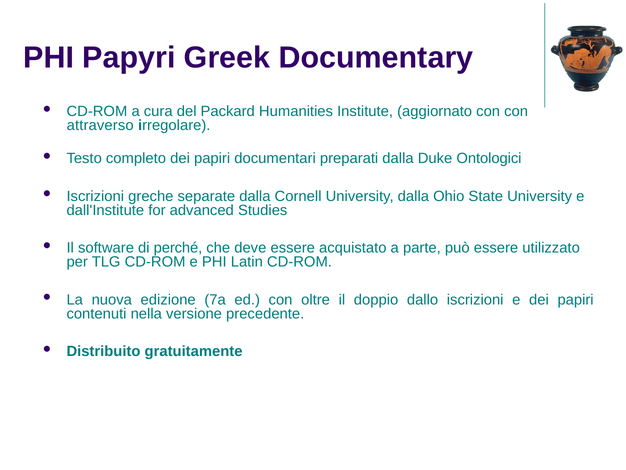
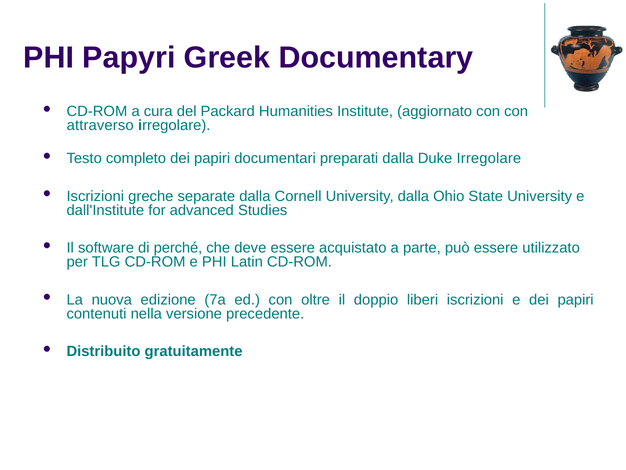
Duke Ontologici: Ontologici -> Irregolare (489, 158)
dallo: dallo -> liberi (423, 299)
